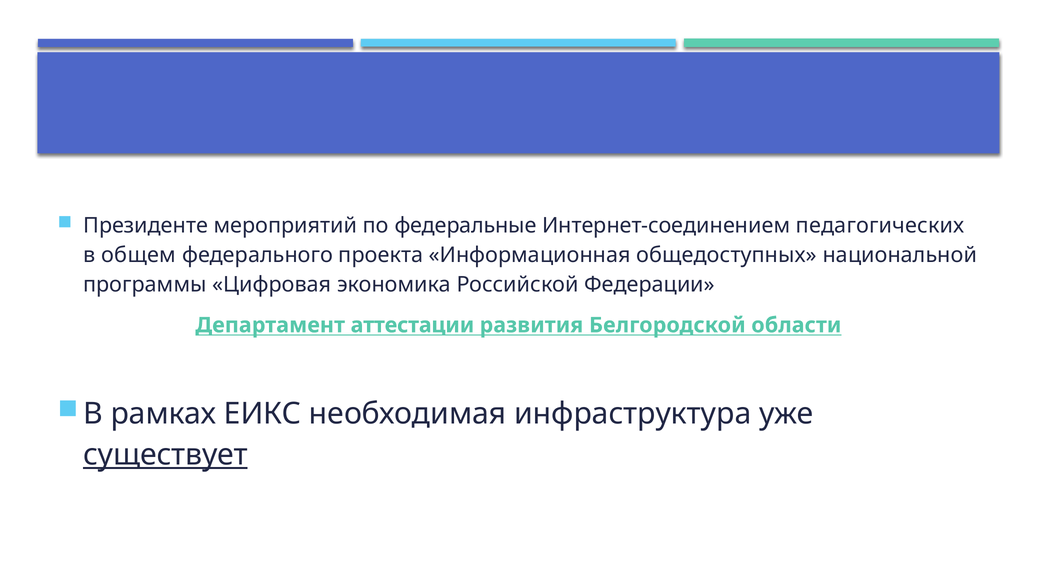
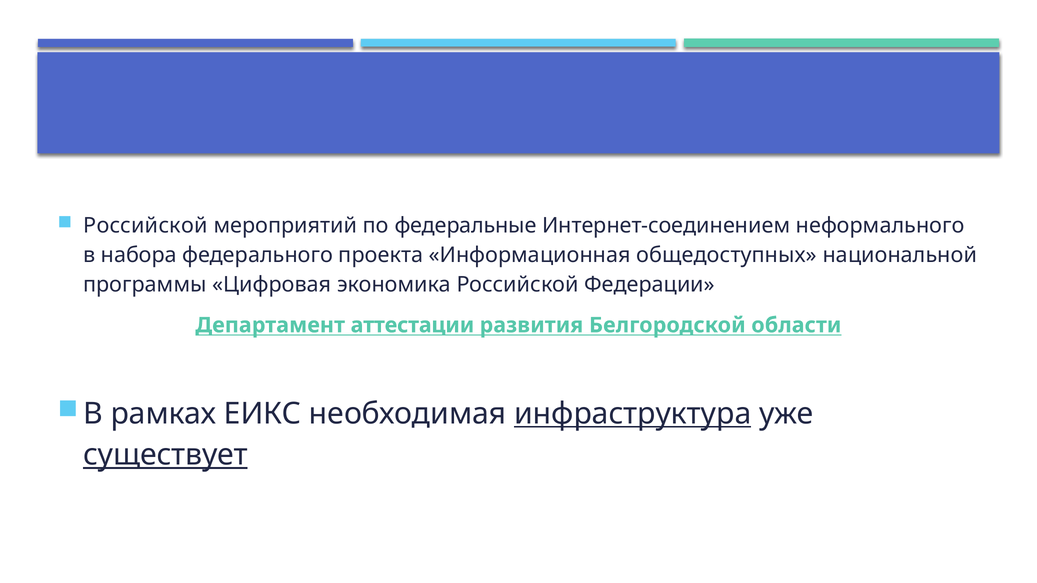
Президенте: Президенте -> Российской (145, 226)
педагогических: педагогических -> неформального (880, 226)
общем: общем -> набора (139, 255)
инфраструктура underline: none -> present (633, 414)
